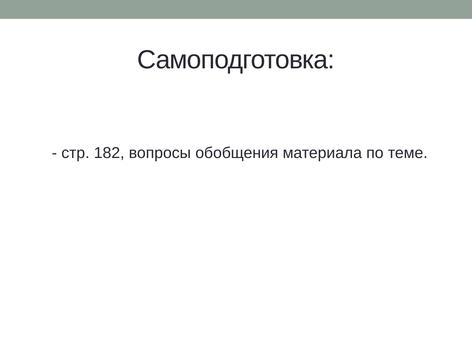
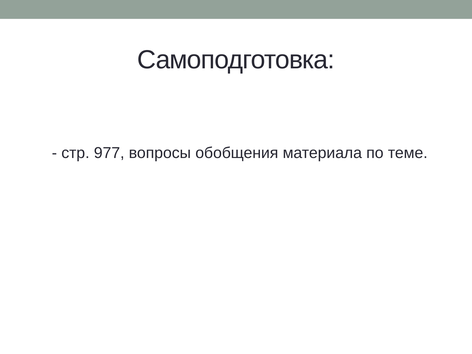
182: 182 -> 977 (109, 153)
